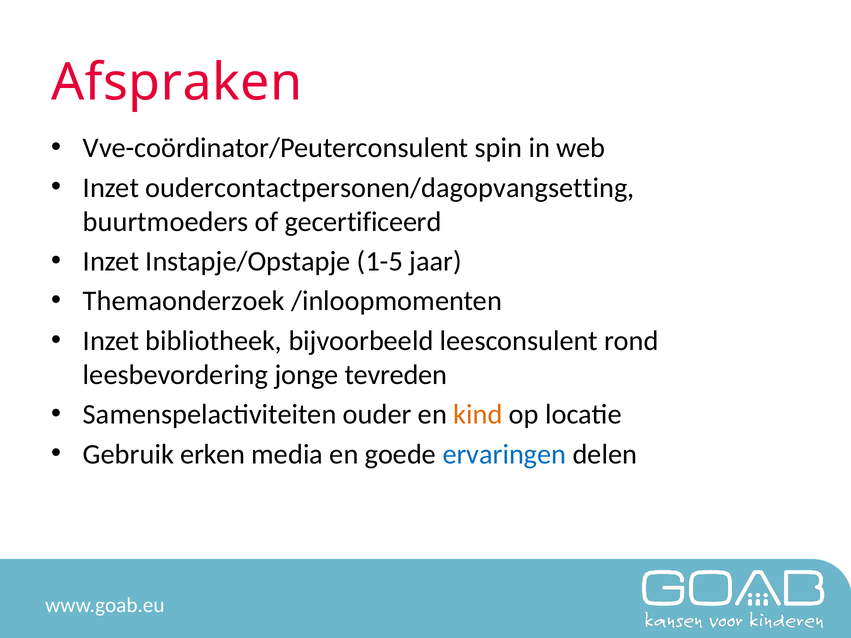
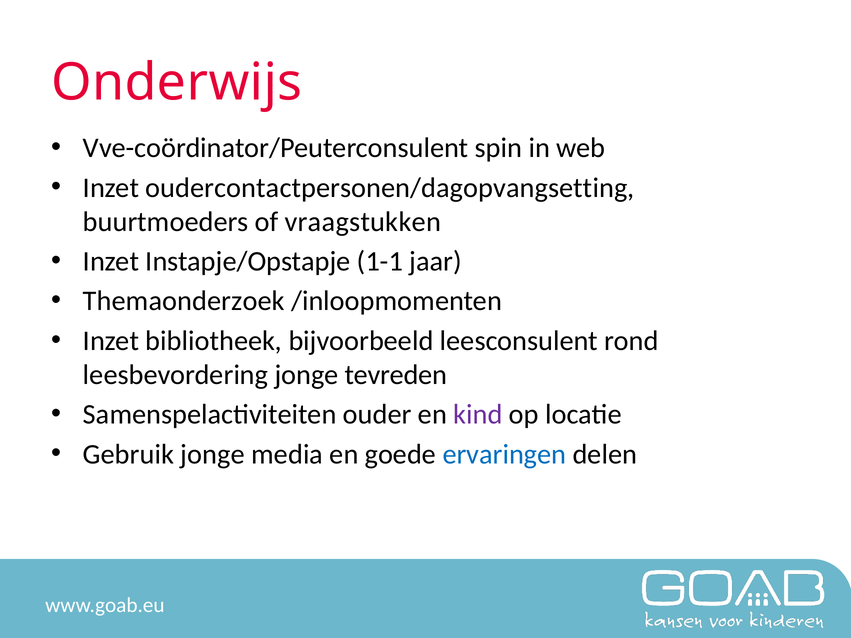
Afspraken: Afspraken -> Onderwijs (177, 82)
gecertificeerd: gecertificeerd -> vraagstukken (363, 222)
1-5: 1-5 -> 1-1 (380, 261)
kind colour: orange -> purple (478, 415)
Gebruik erken: erken -> jonge (213, 454)
